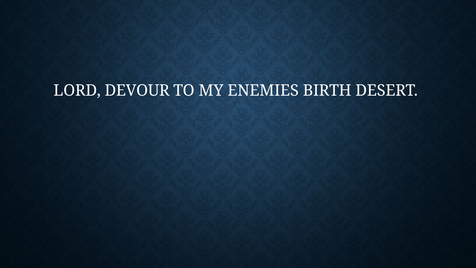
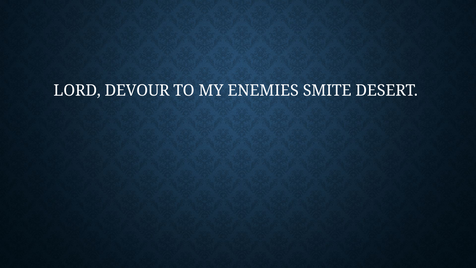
BIRTH: BIRTH -> SMITE (327, 91)
